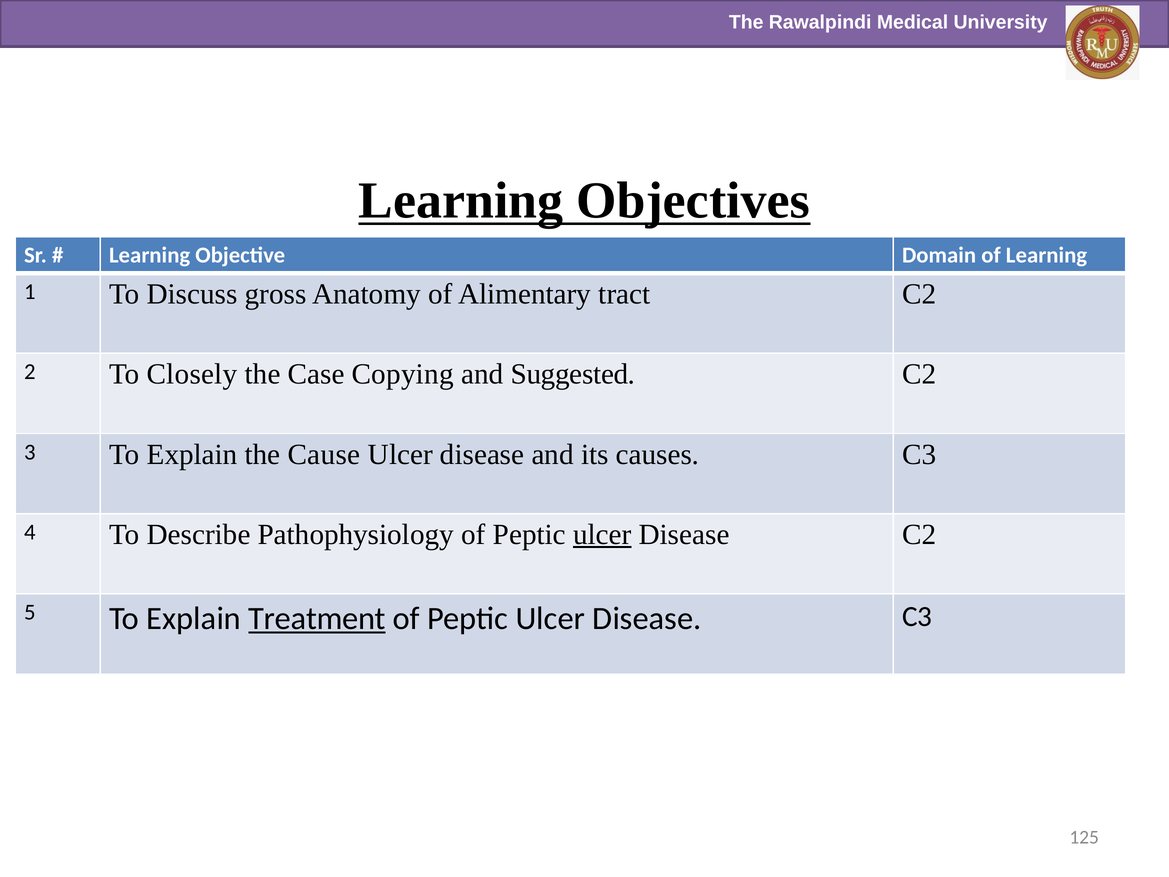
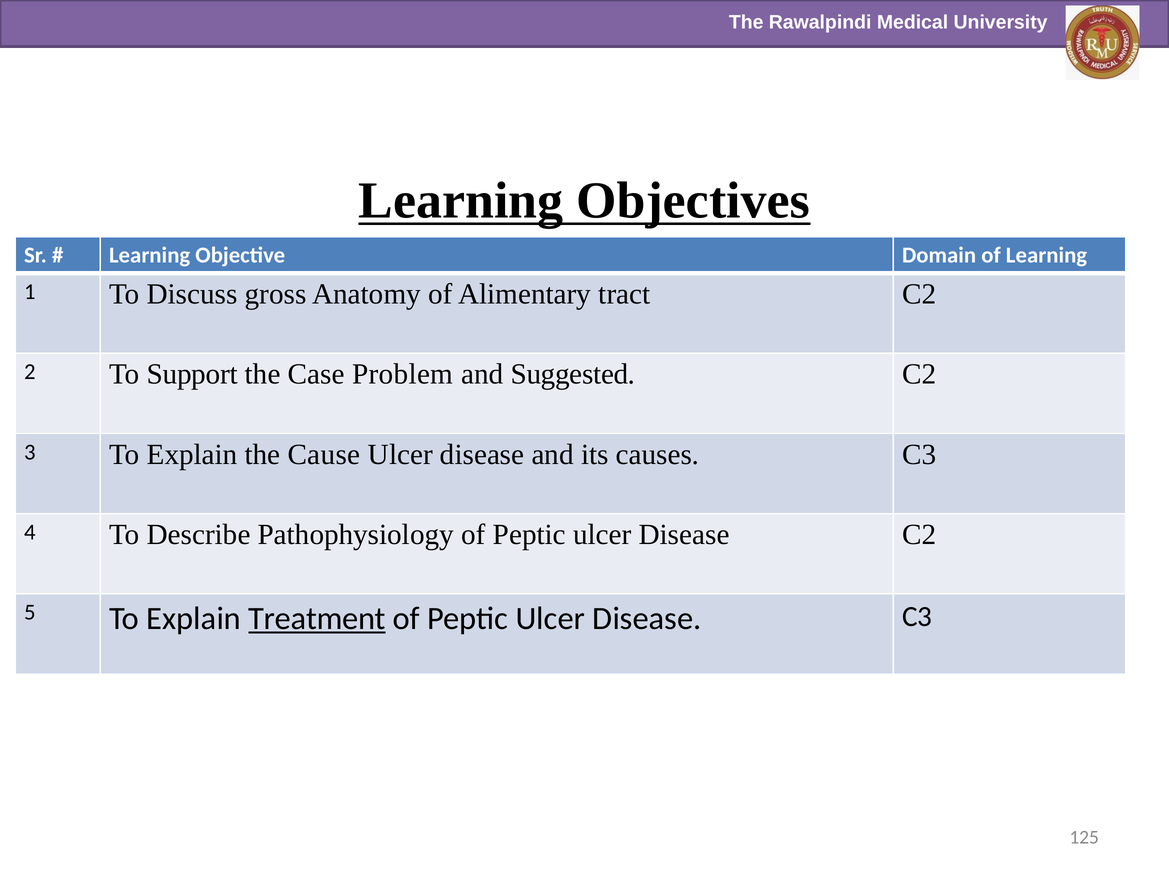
Closely: Closely -> Support (192, 374)
Copying: Copying -> Problem (403, 374)
ulcer underline: present -> none (602, 534)
